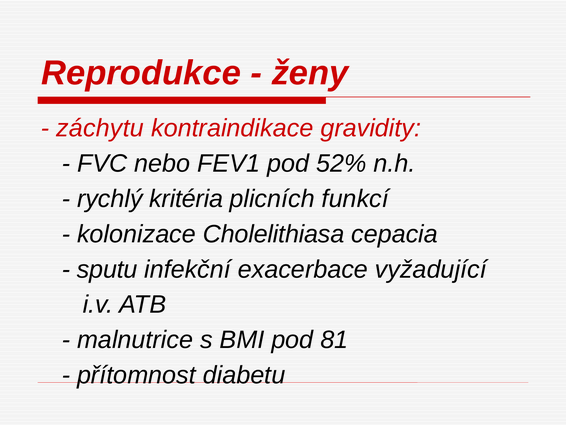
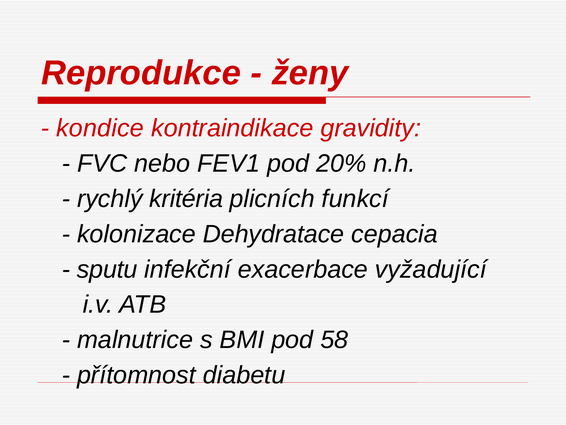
záchytu: záchytu -> kondice (100, 128)
52%: 52% -> 20% (341, 163)
Cholelithiasa: Cholelithiasa -> Dehydratace (274, 234)
81: 81 -> 58 (334, 340)
